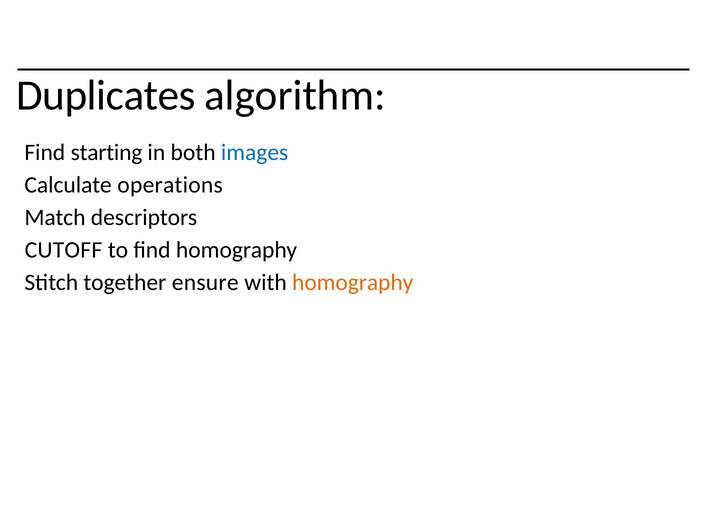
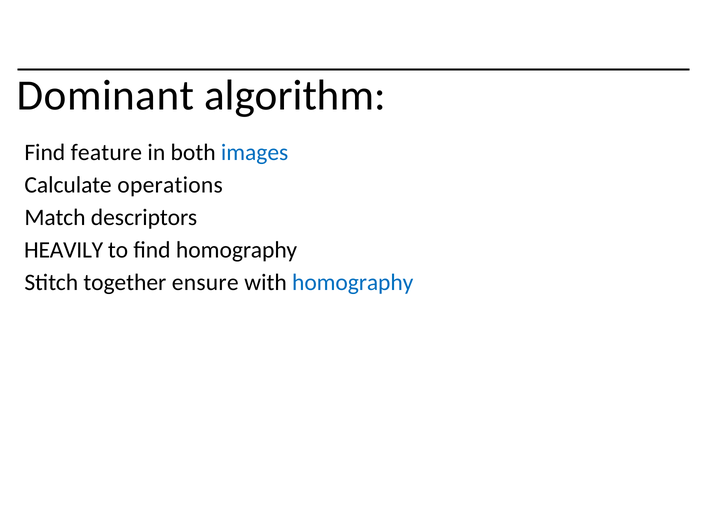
Duplicates: Duplicates -> Dominant (105, 95)
starting: starting -> feature (106, 153)
CUTOFF: CUTOFF -> HEAVILY (64, 250)
homography colour: orange -> blue (353, 283)
